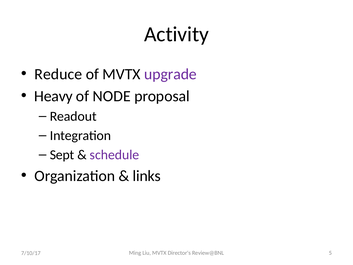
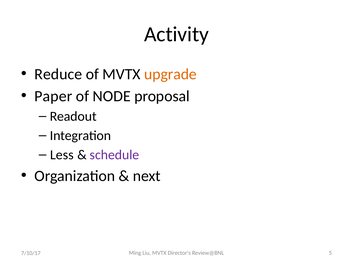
upgrade colour: purple -> orange (170, 74)
Heavy: Heavy -> Paper (53, 96)
Sept: Sept -> Less (62, 155)
links: links -> next (147, 176)
